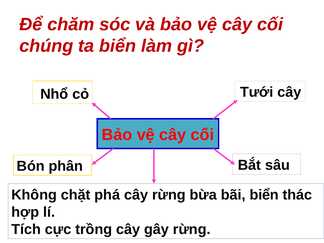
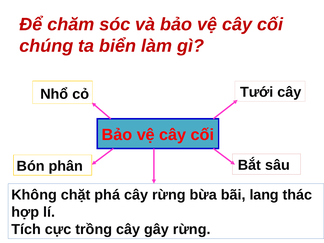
bãi biển: biển -> lang (264, 195)
